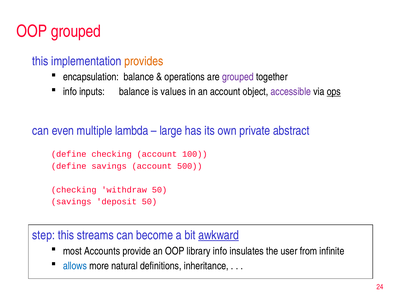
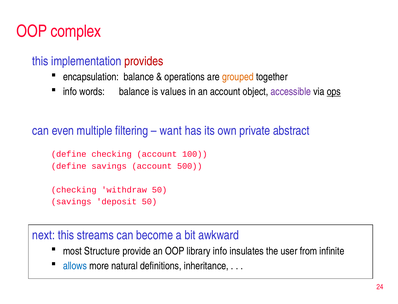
OOP grouped: grouped -> complex (76, 31)
provides colour: orange -> red (144, 61)
grouped colour: purple -> orange (238, 77)
inputs: inputs -> words (92, 92)
lambda: lambda -> filtering (132, 130)
large: large -> want (171, 130)
step: step -> next (44, 235)
awkward underline: present -> none (219, 235)
Accounts: Accounts -> Structure (102, 250)
